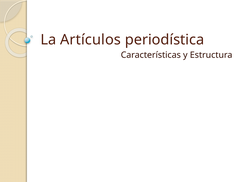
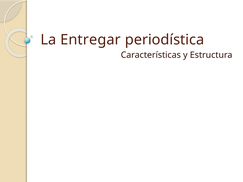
Artículos: Artículos -> Entregar (90, 40)
